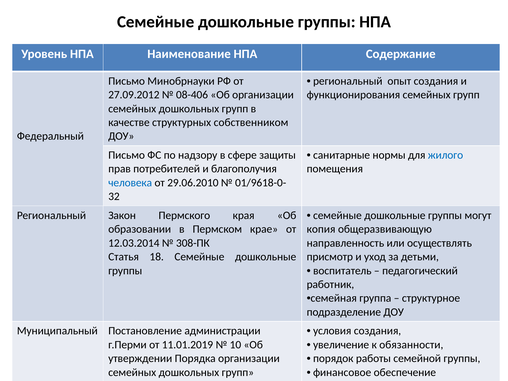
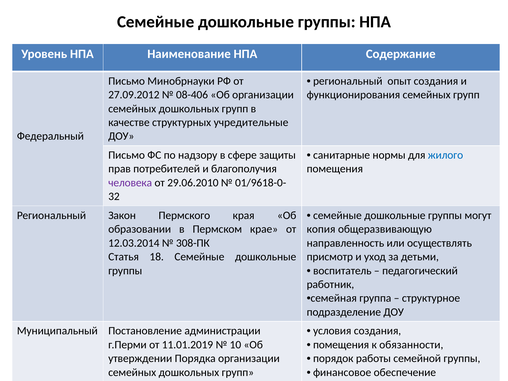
собственником: собственником -> учредительные (251, 122)
человека colour: blue -> purple (130, 183)
увеличение: увеличение -> помещения (341, 345)
